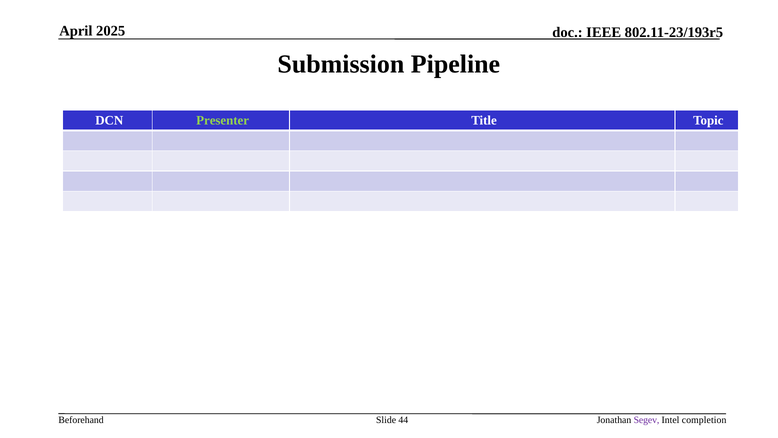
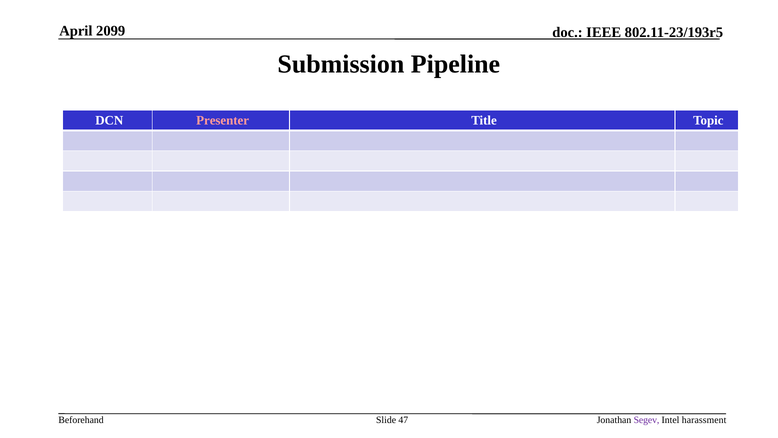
2025: 2025 -> 2099 (111, 31)
Presenter colour: light green -> pink (223, 120)
44: 44 -> 47 (403, 420)
completion: completion -> harassment (704, 420)
